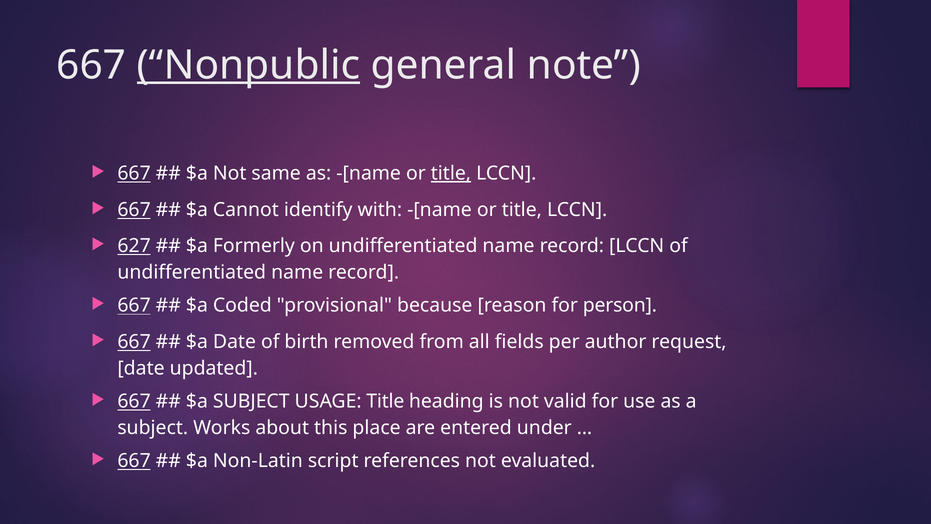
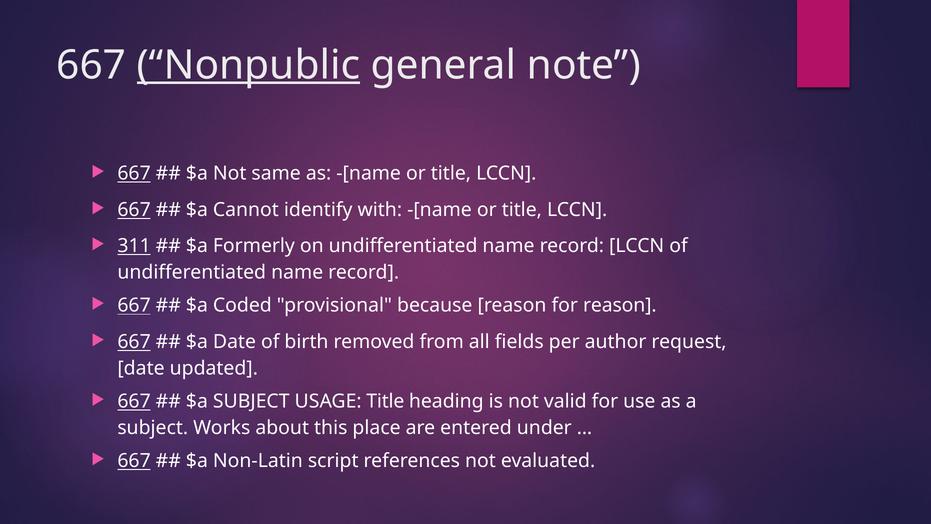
title underline: present -> none (451, 173)
627: 627 -> 311 (134, 246)
for person: person -> reason (620, 305)
